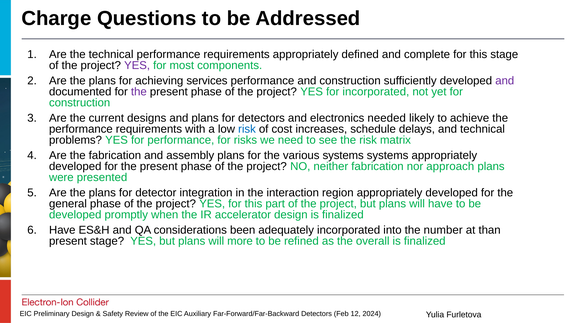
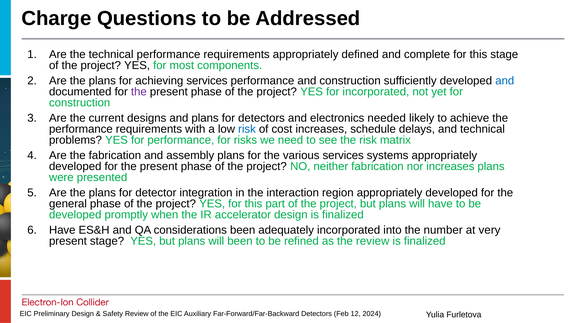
YES colour: purple -> black (137, 66)
and colour: purple -> blue (505, 81)
various systems: systems -> services (343, 156)
nor approach: approach -> increases (450, 167)
than: than -> very (490, 230)
will more: more -> been (240, 241)
the overall: overall -> review (373, 241)
